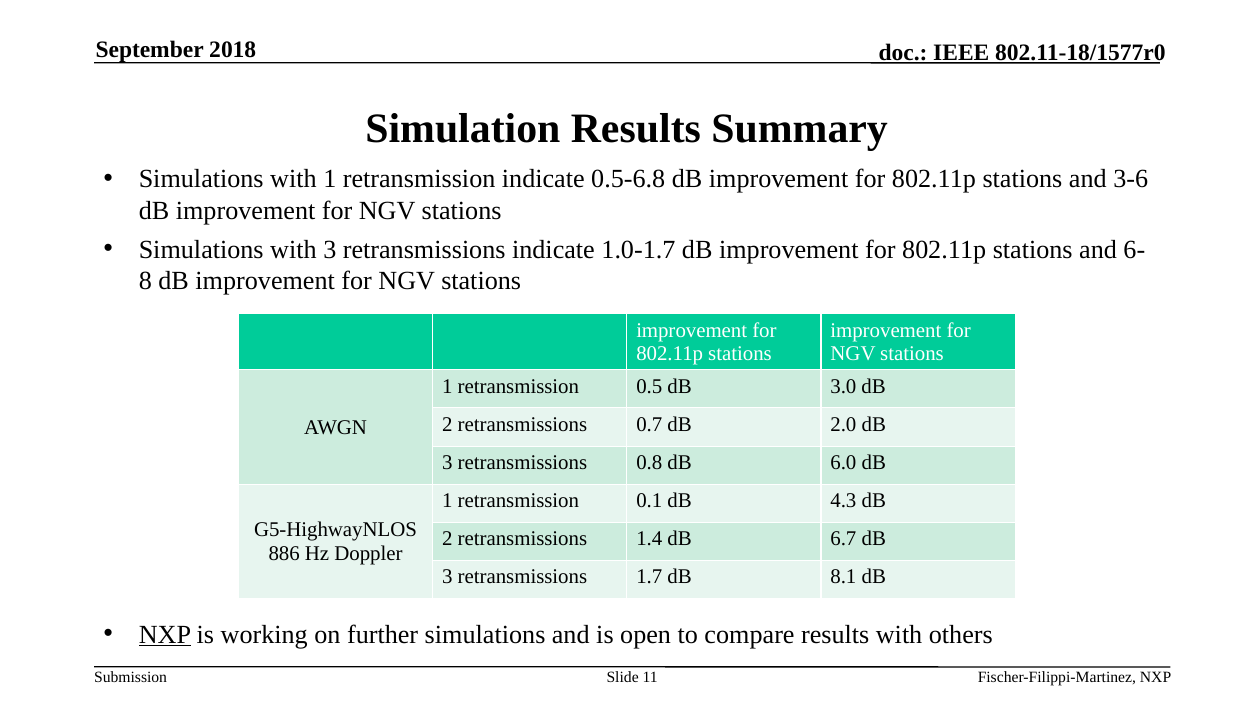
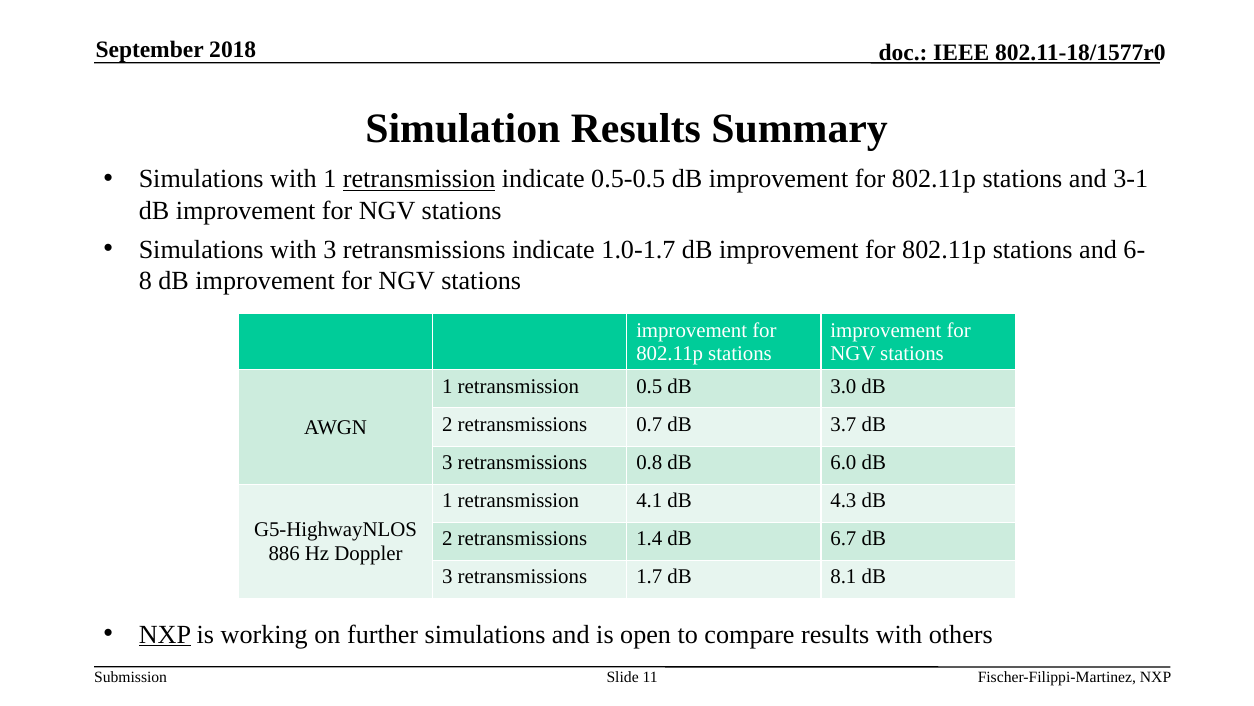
retransmission underline: none -> present (419, 179)
0.5-6.8: 0.5-6.8 -> 0.5-0.5 (628, 179)
3-6: 3-6 -> 3-1 (1131, 179)
2.0: 2.0 -> 3.7 (843, 424)
0.1: 0.1 -> 4.1 (649, 500)
